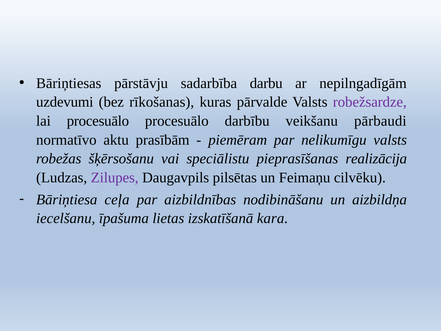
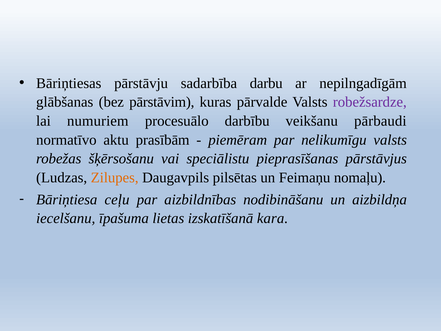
uzdevumi: uzdevumi -> glābšanas (65, 102)
rīkošanas: rīkošanas -> pārstāvim (162, 102)
lai procesuālo: procesuālo -> numuriem (98, 121)
realizācija: realizācija -> pārstāvjus (376, 159)
Zilupes colour: purple -> orange (115, 178)
cilvēku: cilvēku -> nomaļu (360, 178)
ceļa: ceļa -> ceļu (117, 199)
